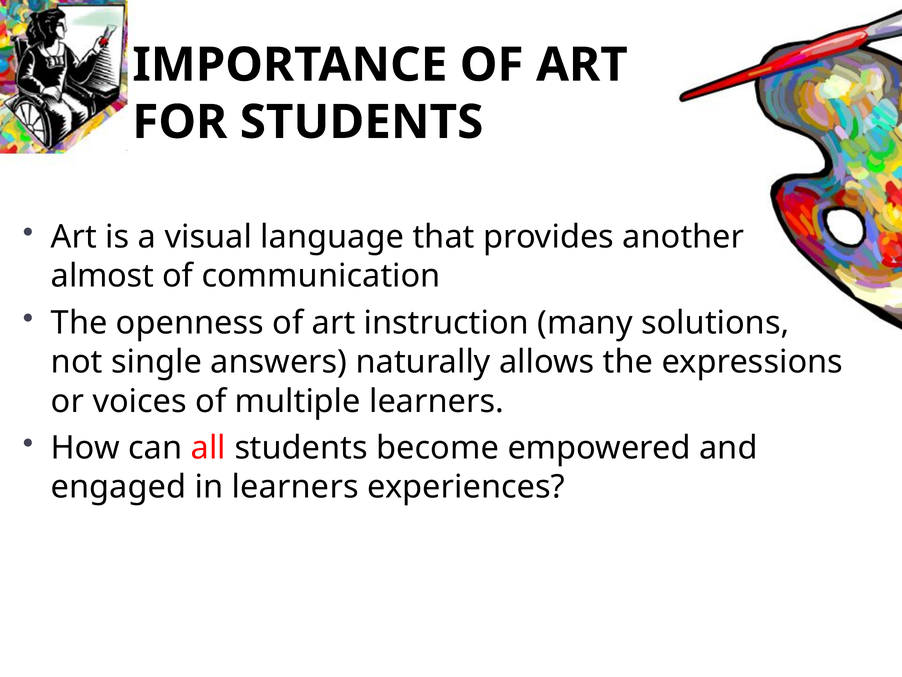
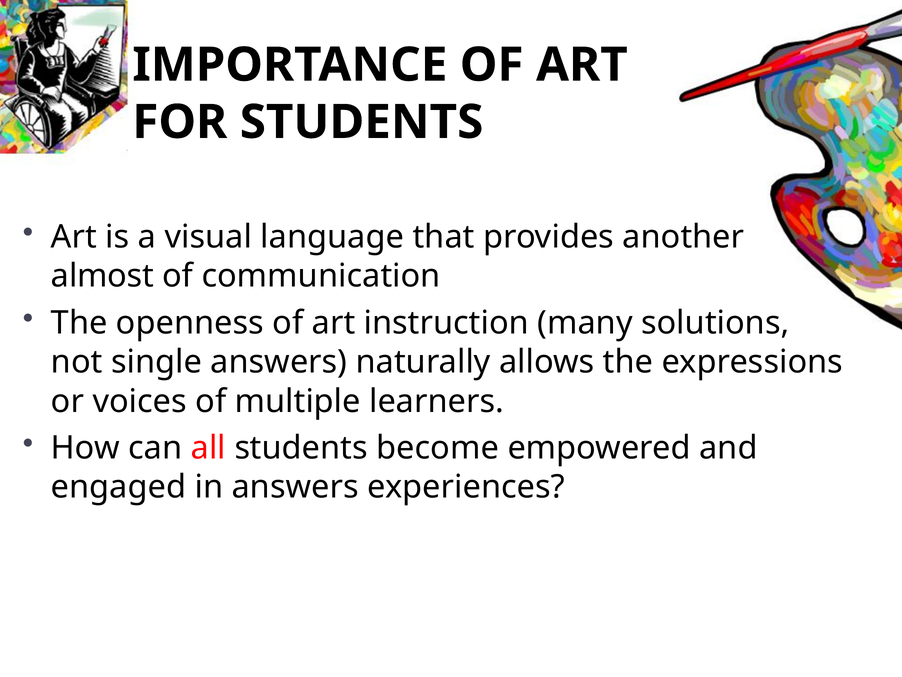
in learners: learners -> answers (295, 487)
